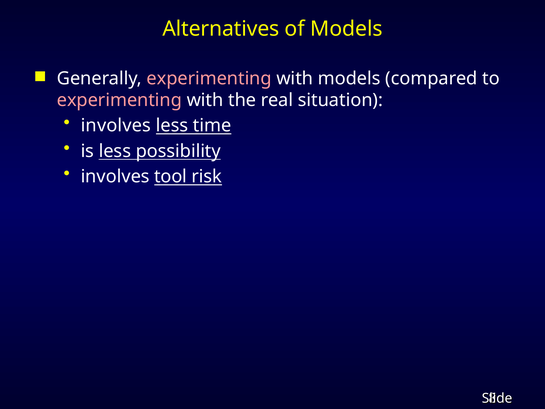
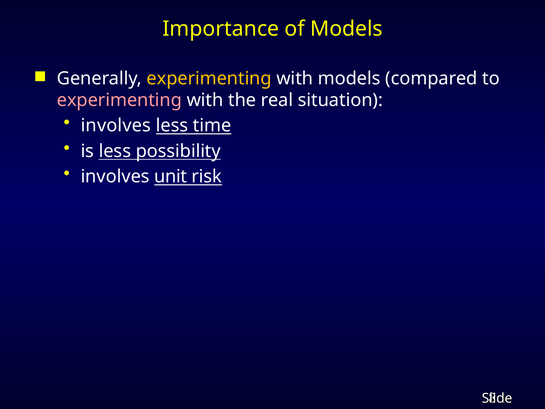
Alternatives: Alternatives -> Importance (221, 29)
experimenting colour: pink -> yellow (209, 78)
tool: tool -> unit (171, 176)
